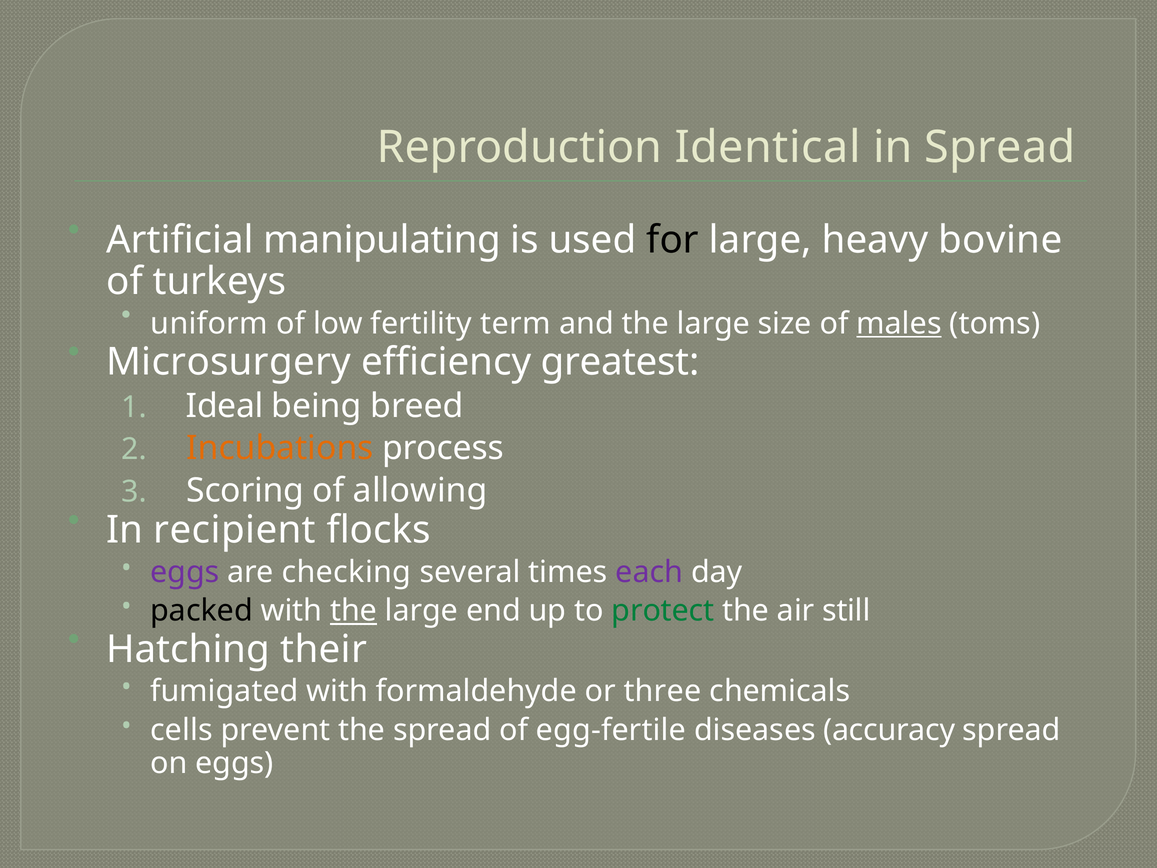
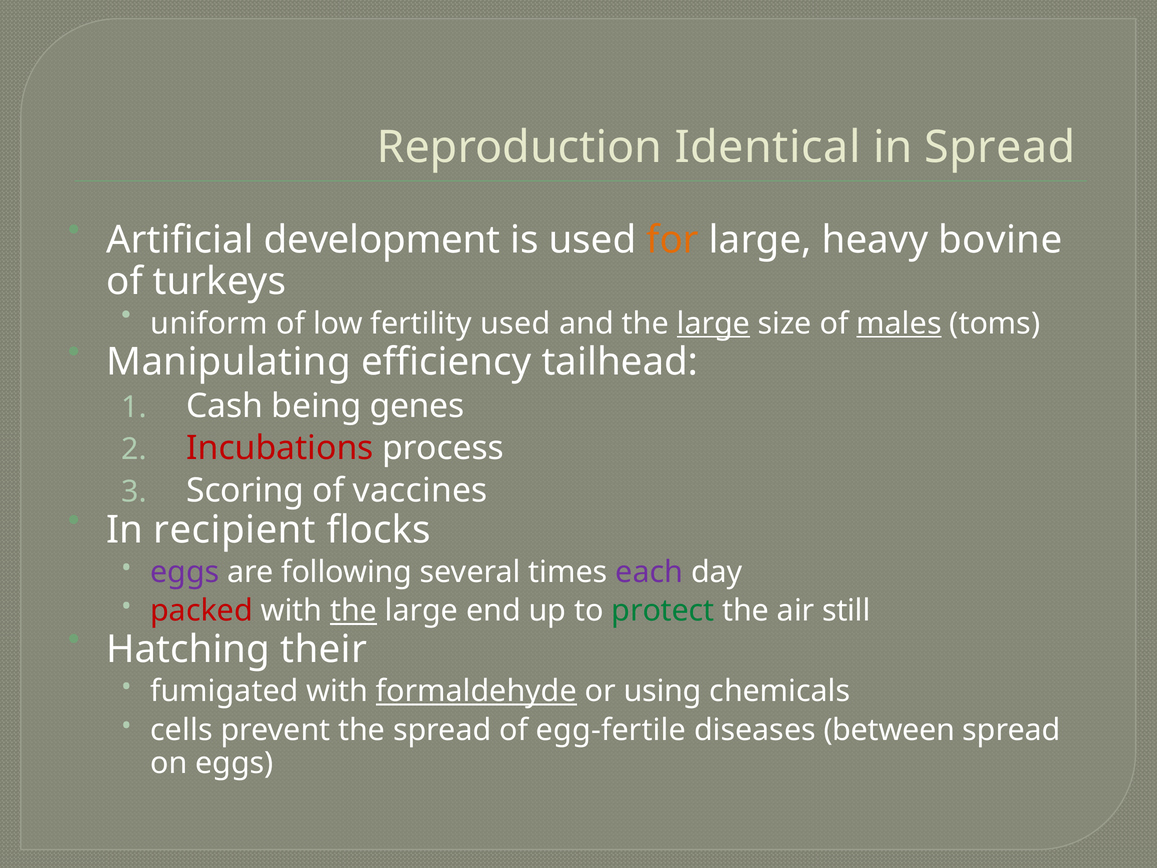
manipulating: manipulating -> development (382, 240)
for colour: black -> orange (673, 240)
fertility term: term -> used (515, 323)
large underline: none -> present (713, 323)
Microsurgery: Microsurgery -> Manipulating (229, 362)
greatest: greatest -> tailhead (620, 362)
Ideal: Ideal -> Cash (225, 406)
breed: breed -> genes (417, 406)
Incubations colour: orange -> red (280, 448)
allowing: allowing -> vaccines (420, 490)
checking: checking -> following (347, 572)
packed colour: black -> red (202, 611)
formaldehyde underline: none -> present (476, 691)
three: three -> using (663, 691)
accuracy: accuracy -> between (889, 730)
